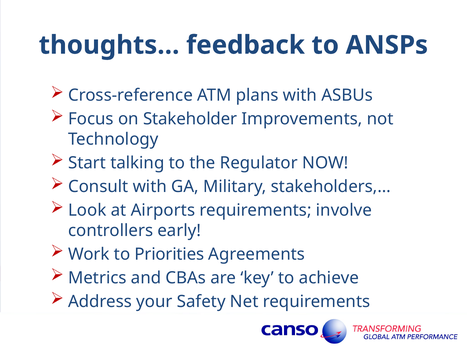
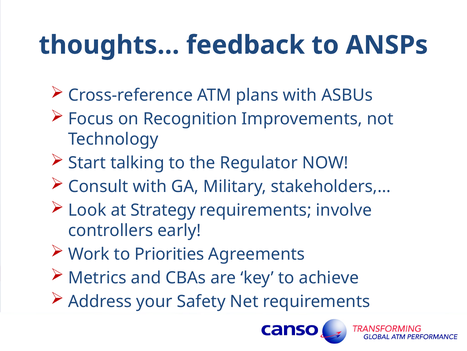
Stakeholder: Stakeholder -> Recognition (190, 119)
Airports: Airports -> Strategy (163, 210)
